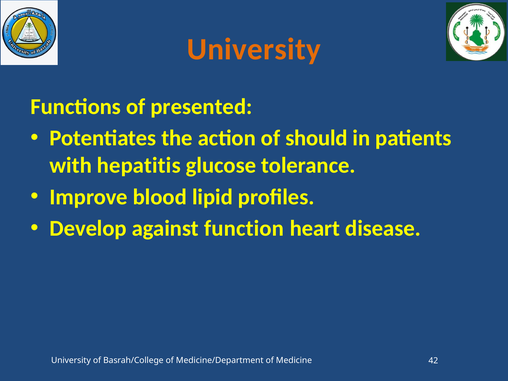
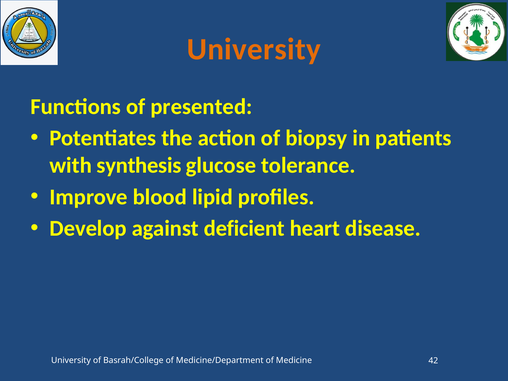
should: should -> biopsy (316, 138)
hepatitis: hepatitis -> synthesis (139, 165)
function: function -> deficient (244, 229)
